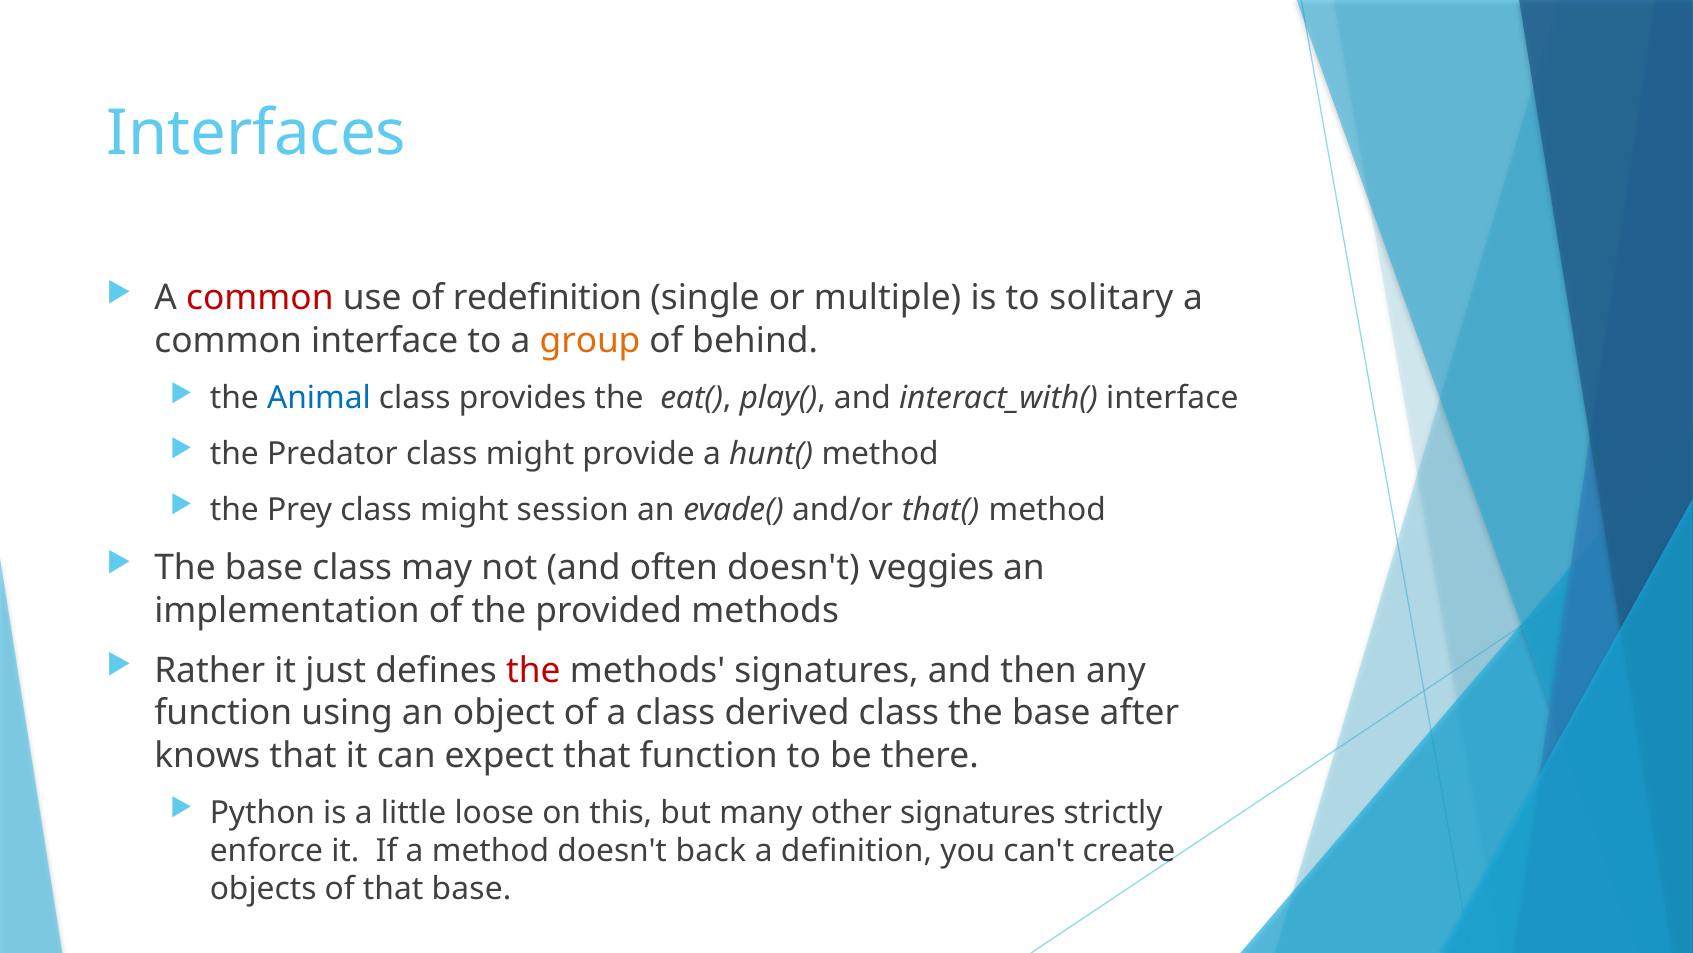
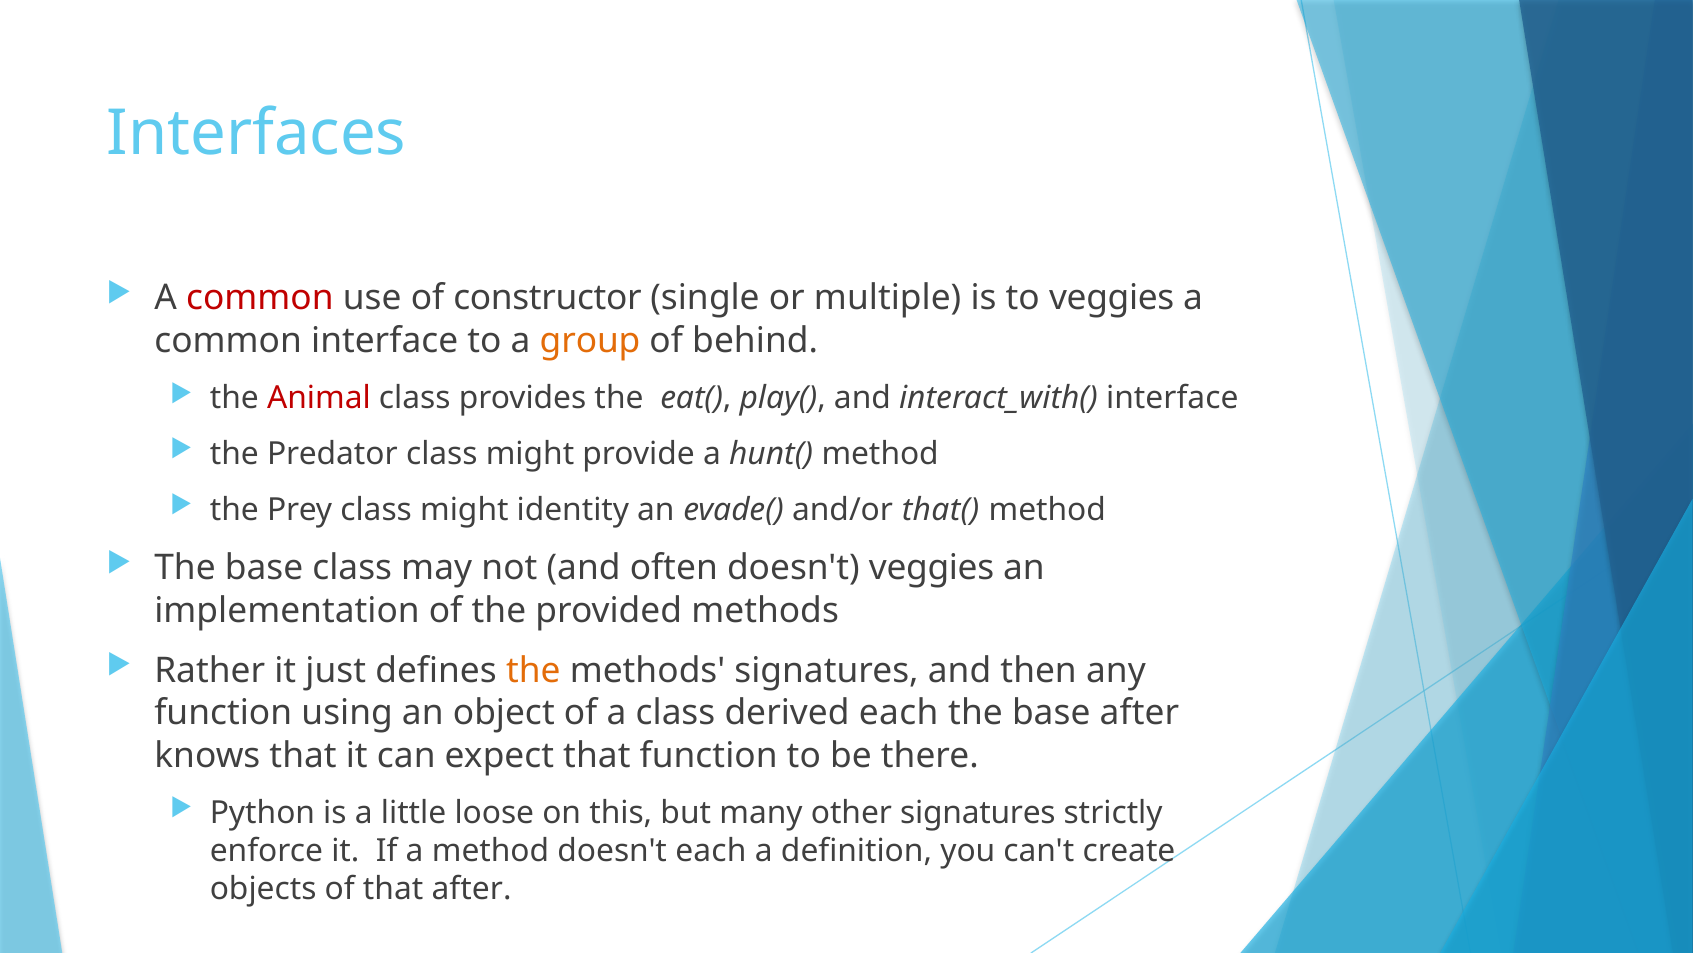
redefinition: redefinition -> constructor (548, 298)
to solitary: solitary -> veggies (1112, 298)
Animal colour: blue -> red (319, 398)
session: session -> identity (573, 510)
the colour: red -> orange (533, 670)
derived class: class -> each (899, 713)
doesn't back: back -> each (711, 851)
that base: base -> after (472, 889)
